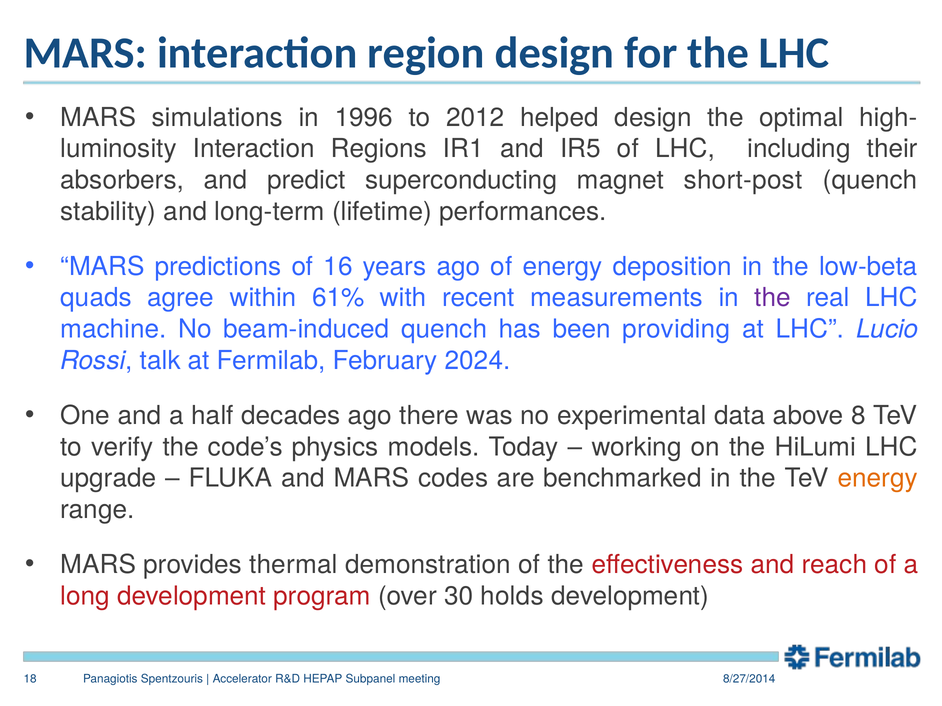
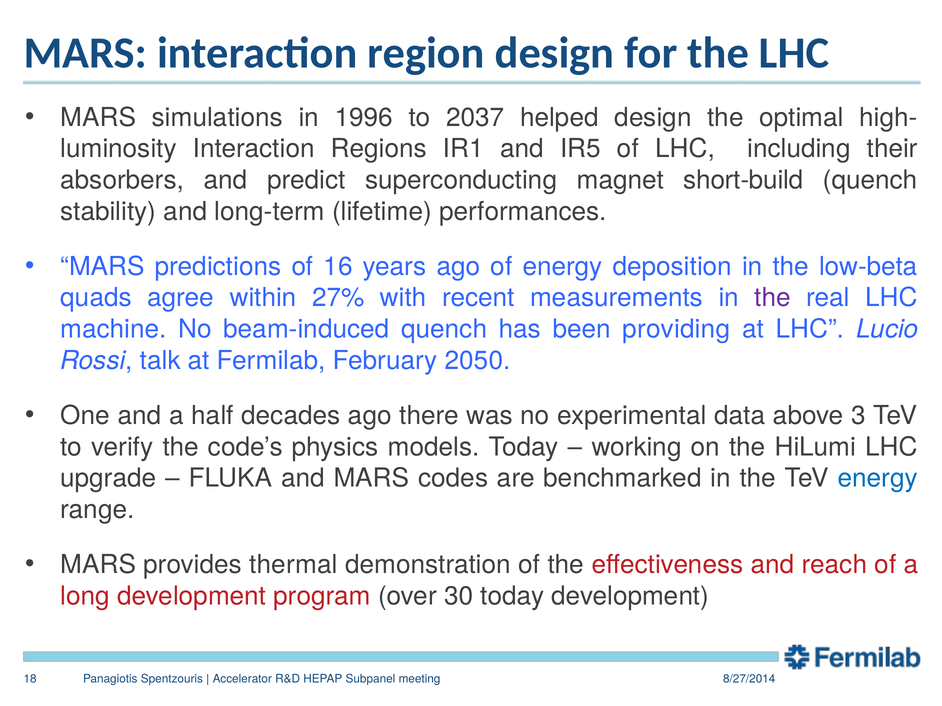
2012: 2012 -> 2037 (475, 117)
short-post: short-post -> short-build (743, 180)
61%: 61% -> 27% (338, 298)
2024: 2024 -> 2050 (478, 361)
8: 8 -> 3 (858, 416)
energy colour: orange -> blue (878, 479)
30 holds: holds -> today (512, 596)
